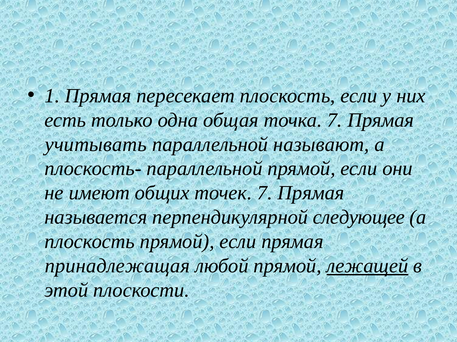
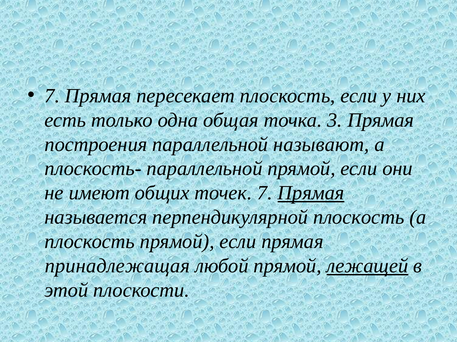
1: 1 -> 7 (52, 96)
точка 7: 7 -> 3 (335, 120)
учитывать: учитывать -> построения (96, 145)
Прямая underline: none -> present (311, 193)
перпендикулярной следующее: следующее -> плоскость (359, 218)
